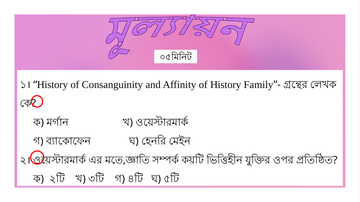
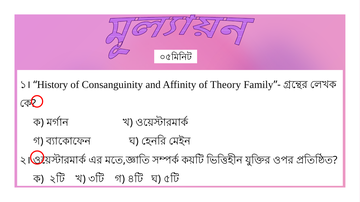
of History: History -> Theory (226, 85)
